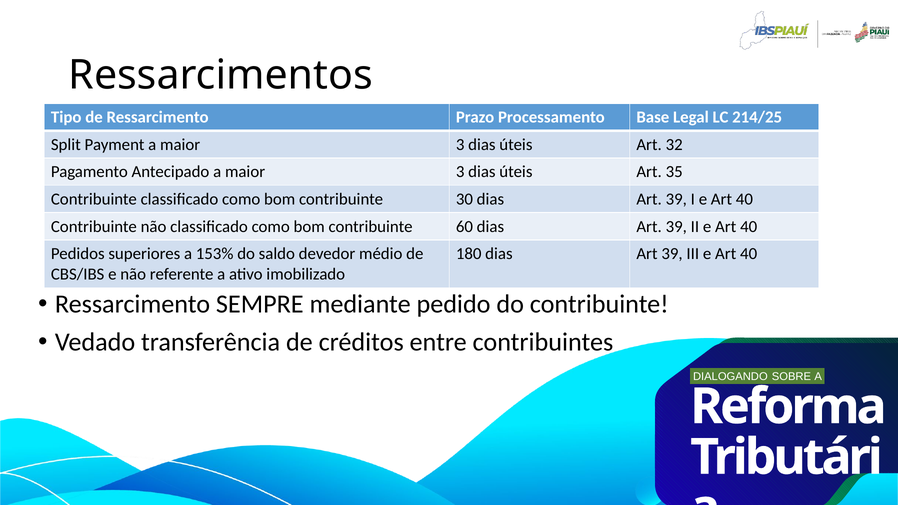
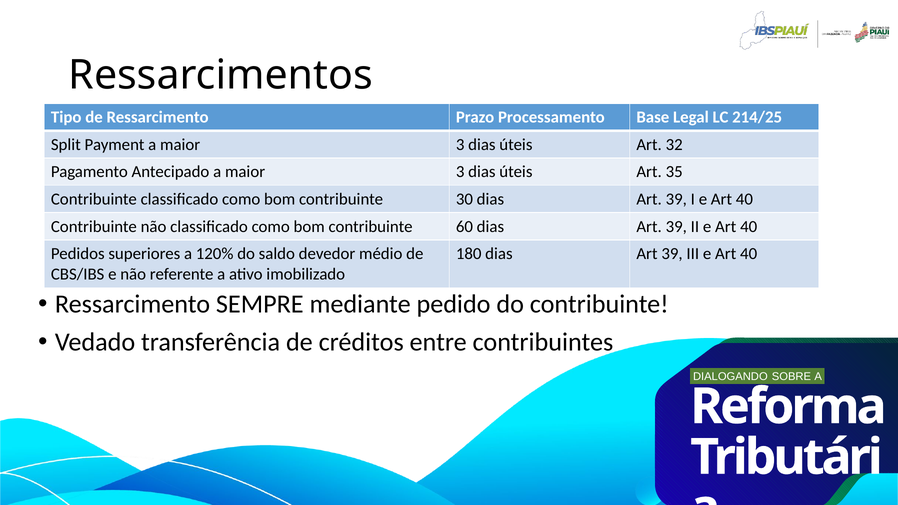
153%: 153% -> 120% (215, 254)
